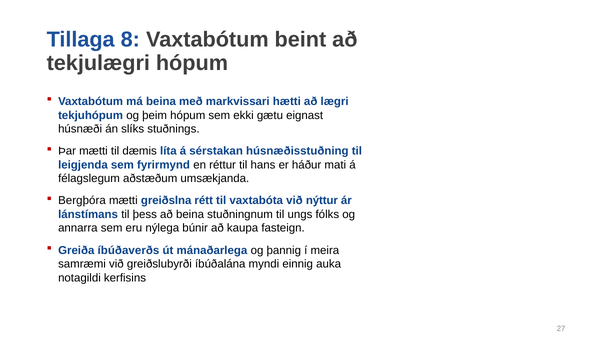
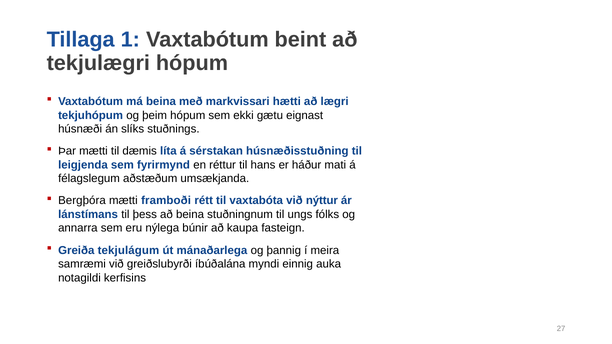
8: 8 -> 1 (130, 40)
greiðslna: greiðslna -> framboði (166, 201)
íbúðaverðs: íbúðaverðs -> tekjulágum (128, 250)
